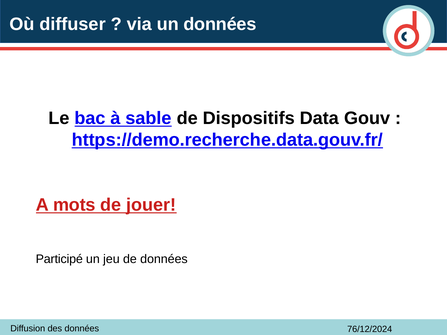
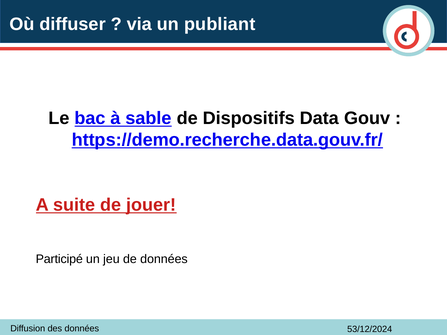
un données: données -> publiant (220, 24)
mots: mots -> suite (74, 205)
76/12/2024: 76/12/2024 -> 53/12/2024 (370, 329)
